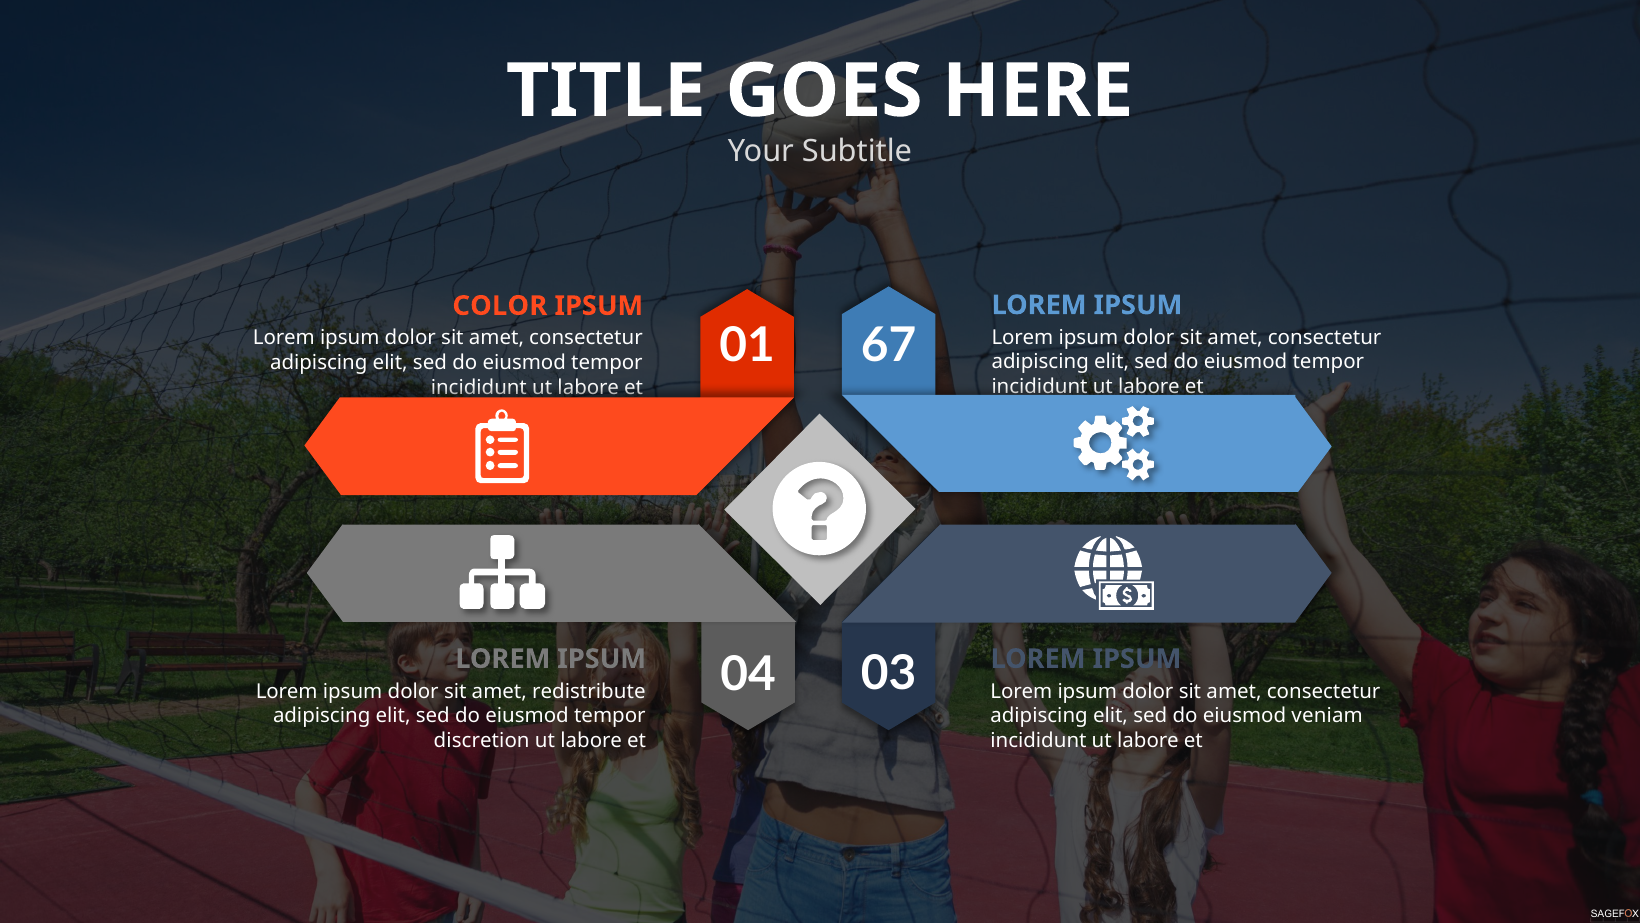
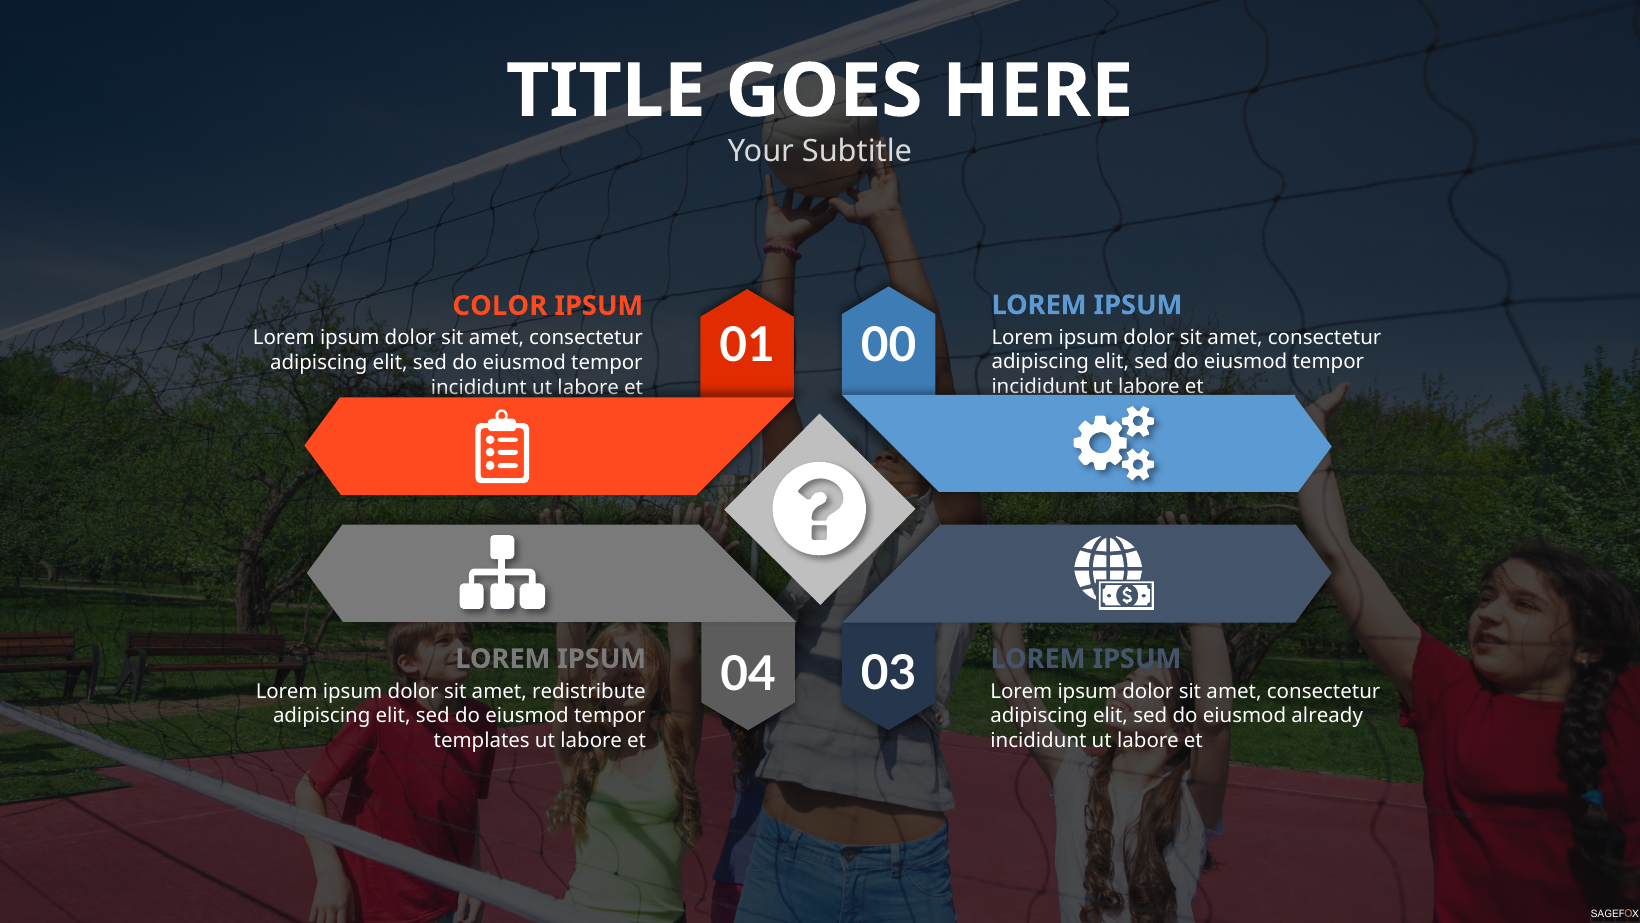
67: 67 -> 00 (889, 346)
veniam: veniam -> already (1327, 715)
discretion: discretion -> templates (482, 740)
